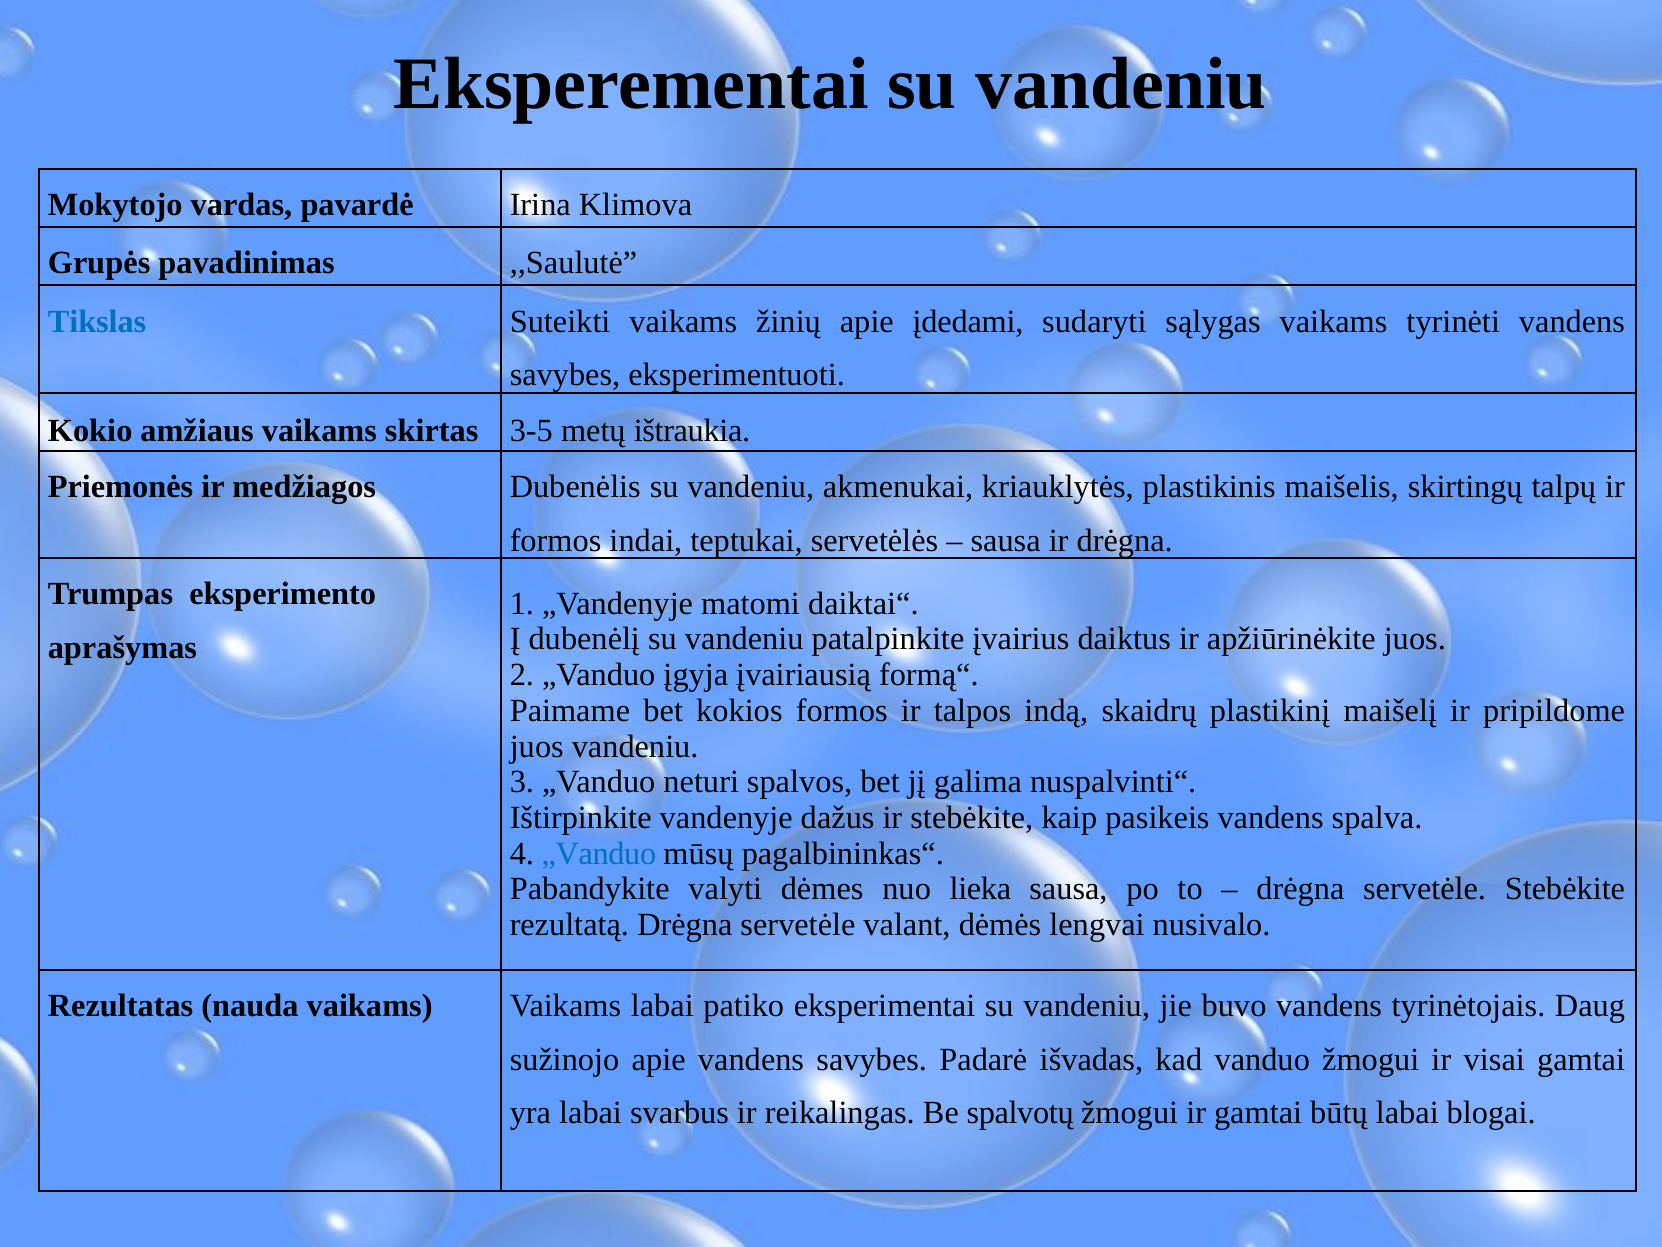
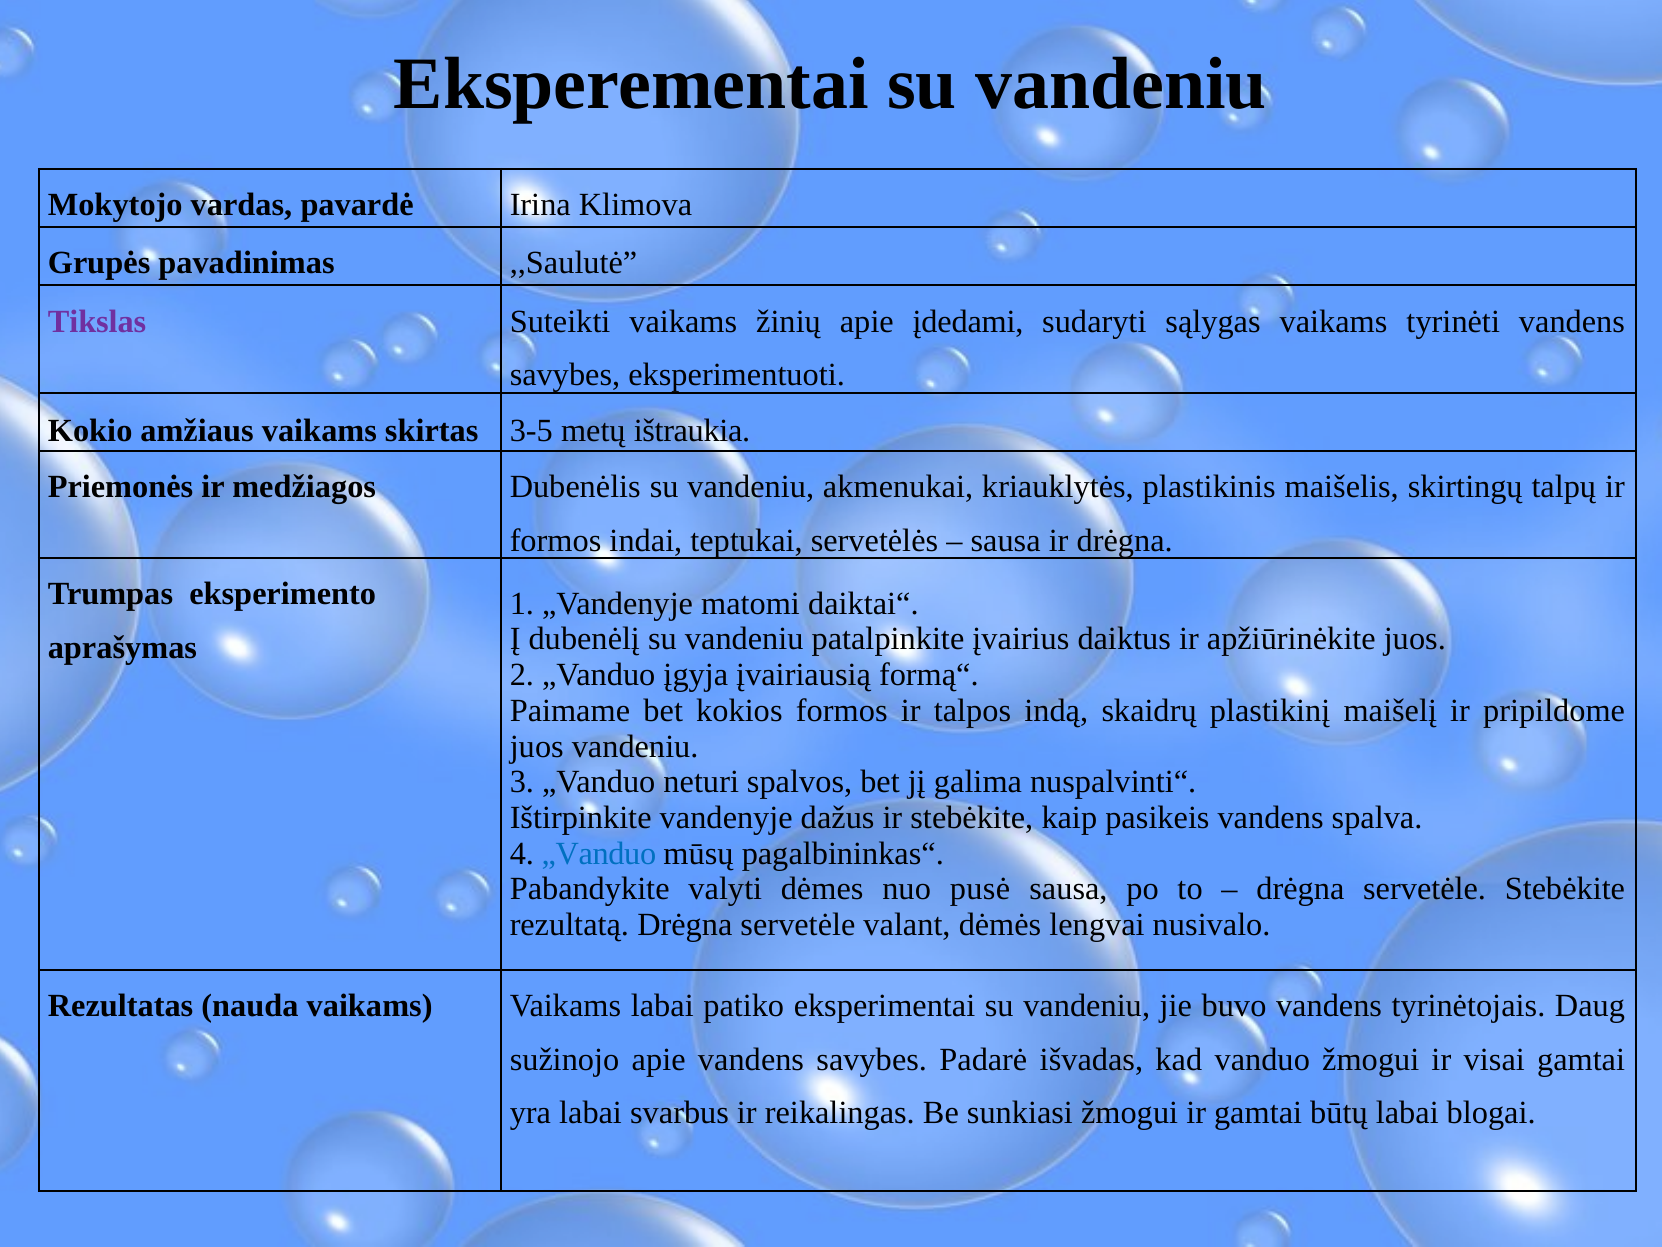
Tikslas colour: blue -> purple (97, 321)
lieka: lieka -> pusė (980, 889)
spalvotų: spalvotų -> sunkiasi (1020, 1113)
